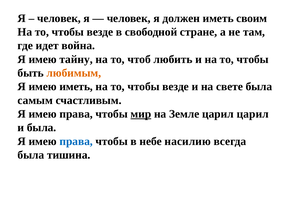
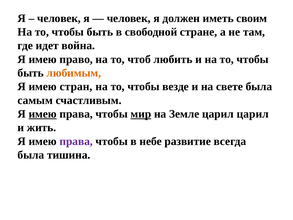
везде: везде -> быть (100, 32)
тайну: тайну -> право (76, 59)
имею иметь: иметь -> стран (76, 86)
имею underline: none -> present (43, 114)
и была: была -> жить (42, 127)
права colour: blue -> purple (76, 141)
насилию: насилию -> развитие (188, 141)
